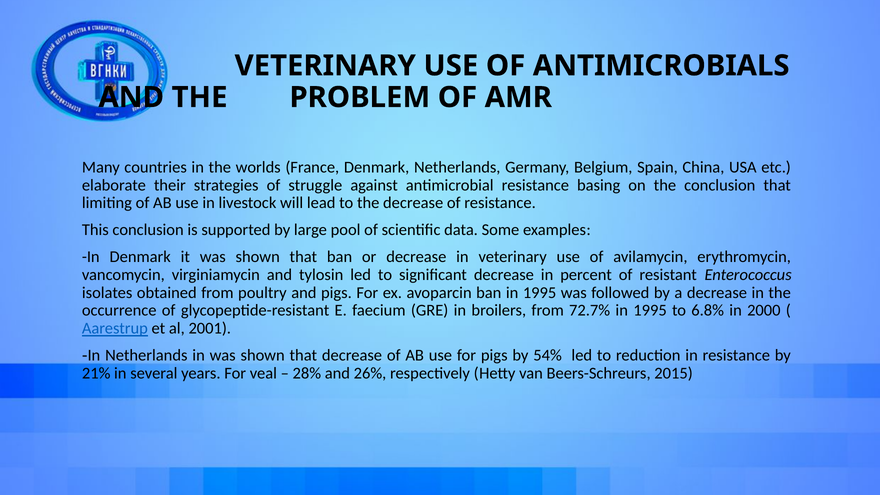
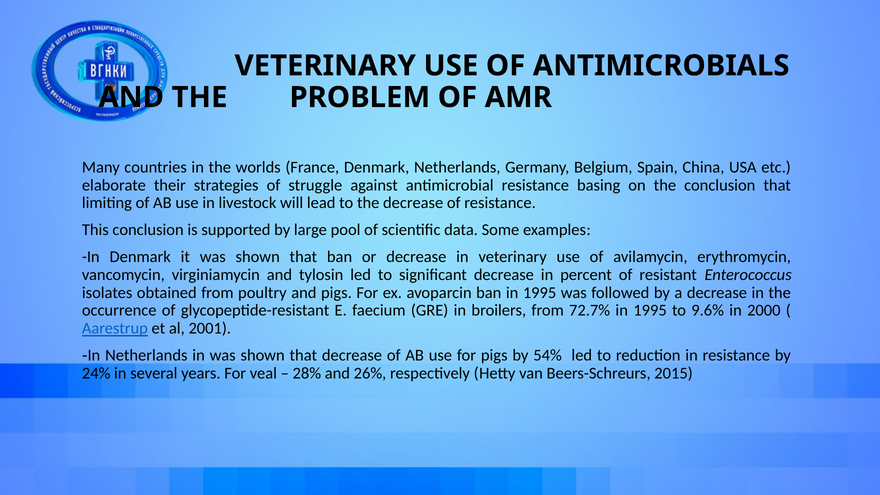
6.8%: 6.8% -> 9.6% (708, 310)
21%: 21% -> 24% (96, 373)
